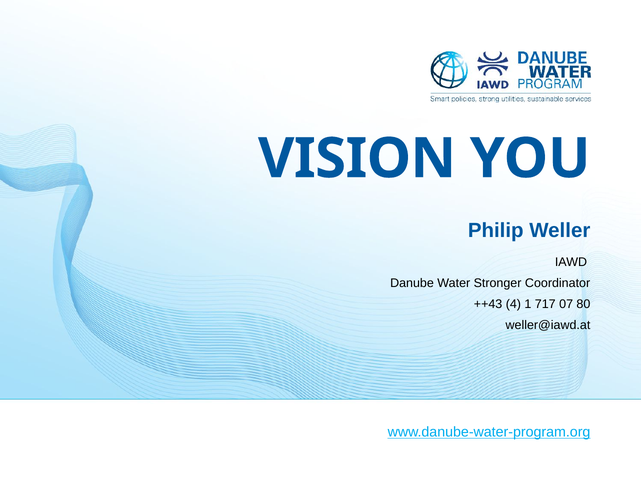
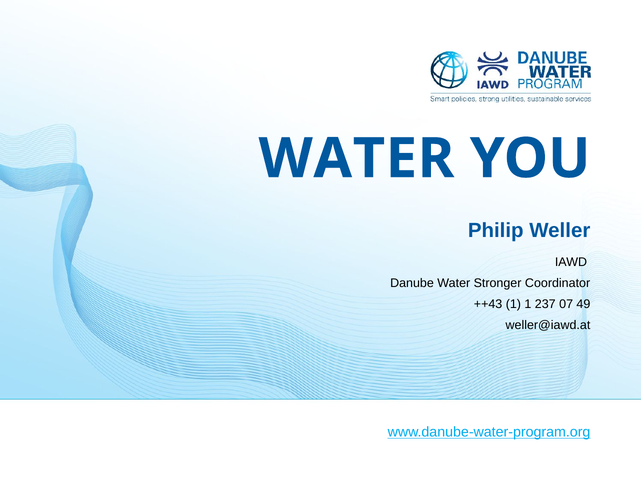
VISION: VISION -> WATER (356, 159)
++43 4: 4 -> 1 (513, 304)
717: 717 -> 237 (545, 304)
80: 80 -> 49 (583, 304)
